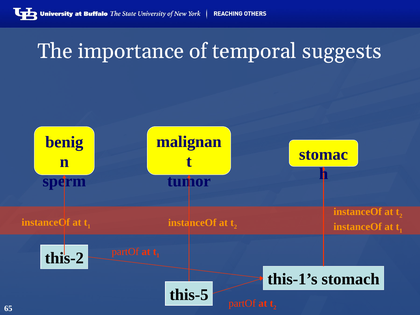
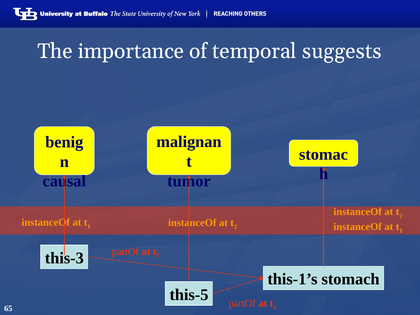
sperm: sperm -> causal (64, 181)
this-2: this-2 -> this-3 (64, 258)
